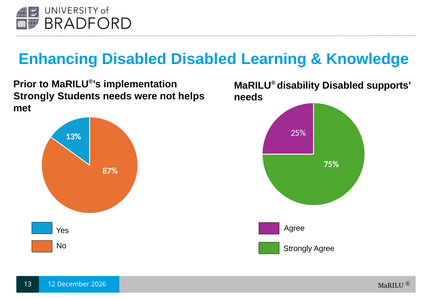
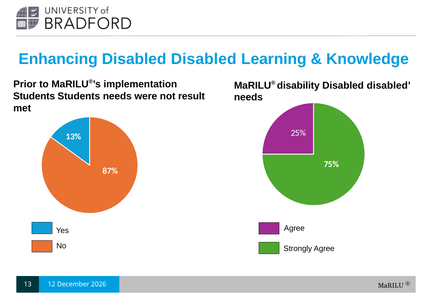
supports: supports -> disabled (389, 85)
Strongly: Strongly -> Students (34, 96)
helps: helps -> result (191, 96)
